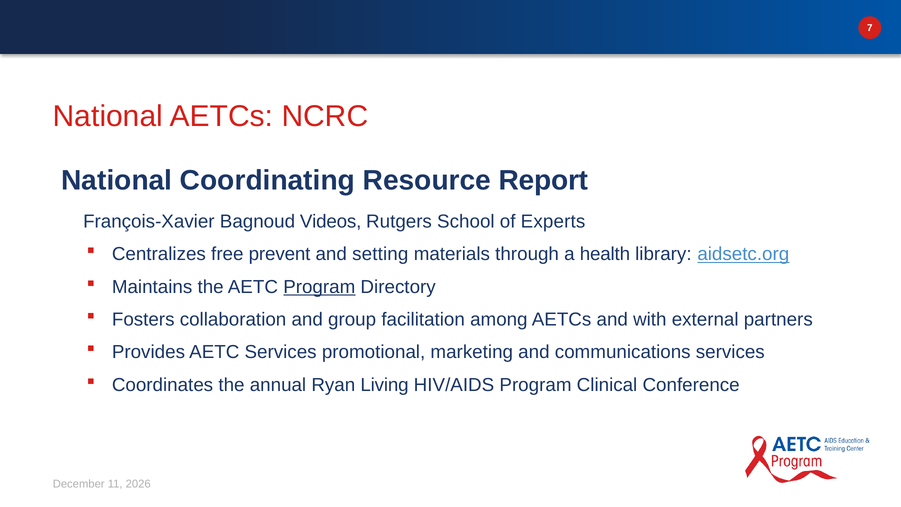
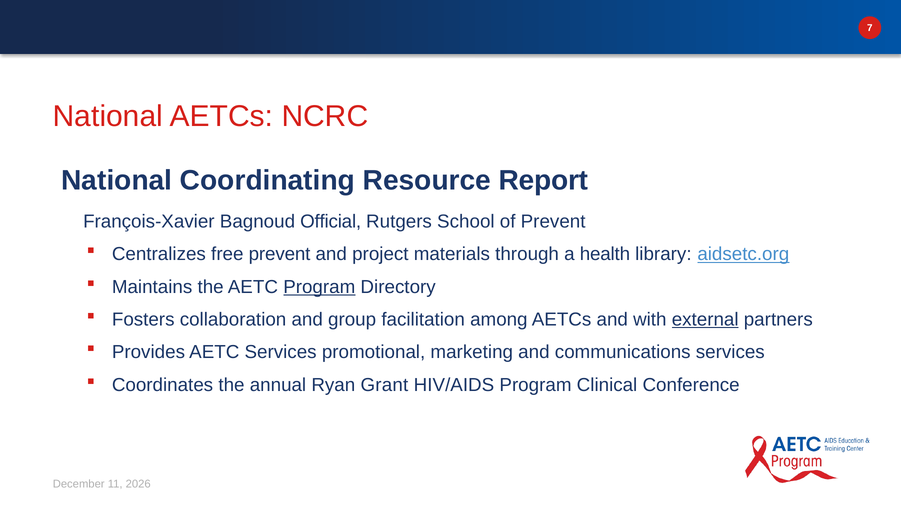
Videos: Videos -> Official (331, 221)
of Experts: Experts -> Prevent (553, 221)
setting: setting -> project (380, 254)
external underline: none -> present (705, 320)
Living: Living -> Grant (384, 385)
